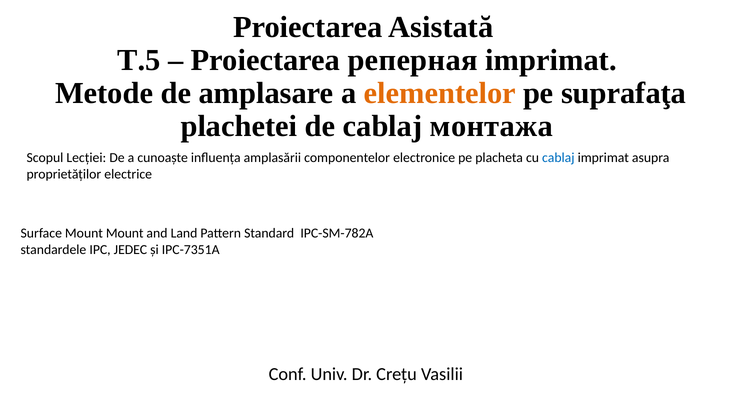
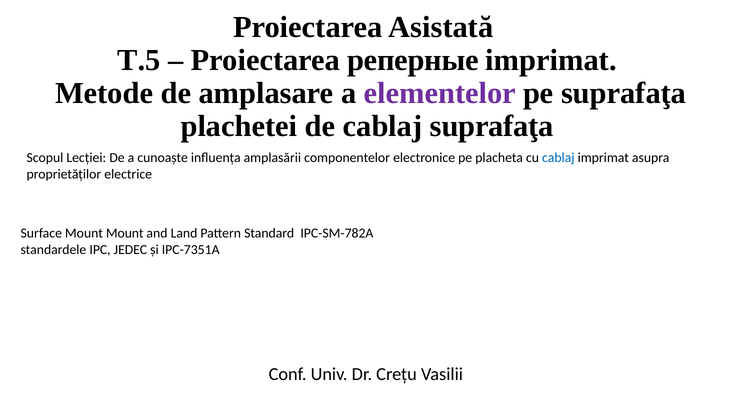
реперная: реперная -> реперные (413, 60)
elementelor colour: orange -> purple (440, 93)
cablaj монтажа: монтажа -> suprafaţa (492, 126)
